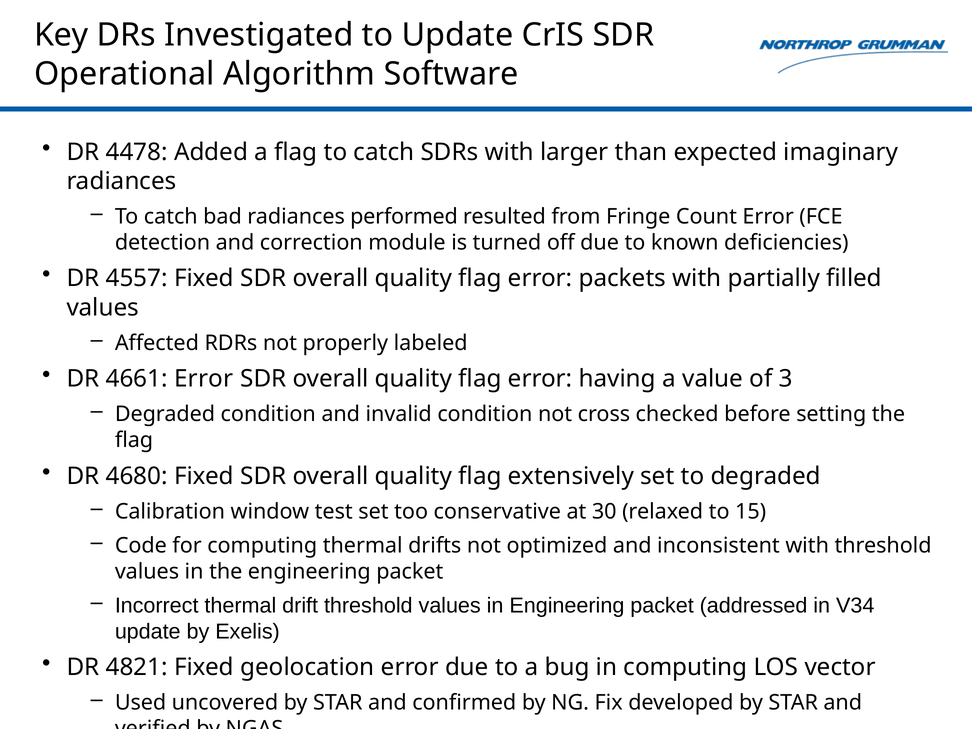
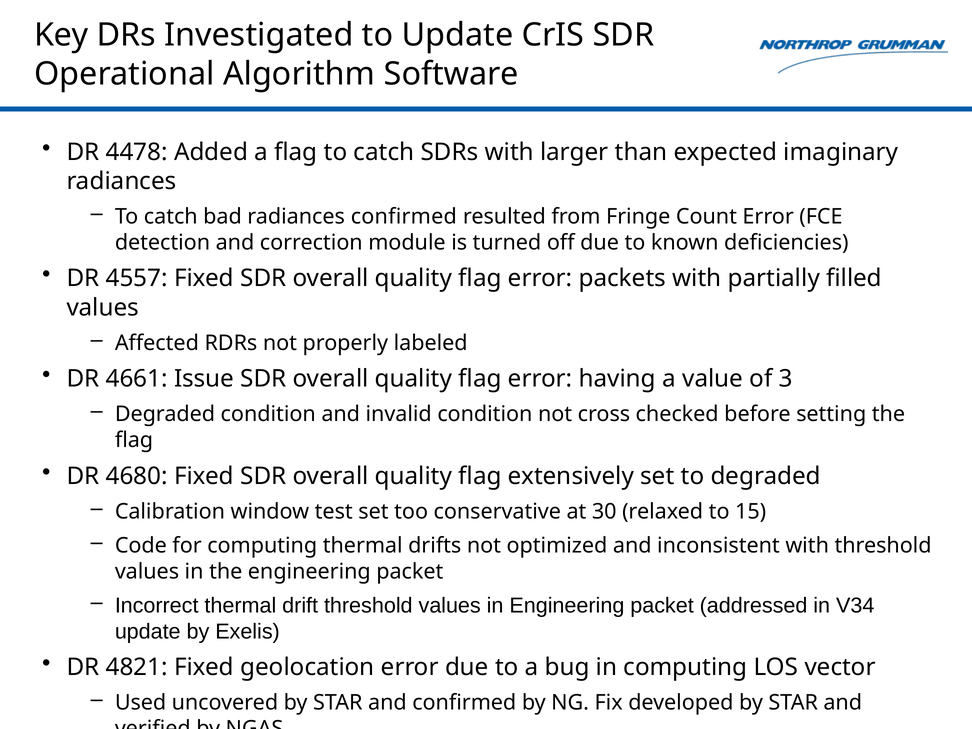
radiances performed: performed -> confirmed (404, 217)
4661 Error: Error -> Issue (204, 379)
